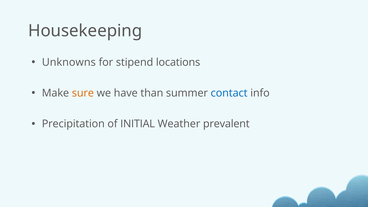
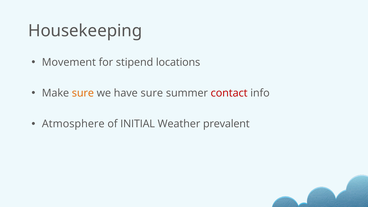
Unknowns: Unknowns -> Movement (69, 62)
have than: than -> sure (152, 93)
contact colour: blue -> red (229, 93)
Precipitation: Precipitation -> Atmosphere (73, 124)
